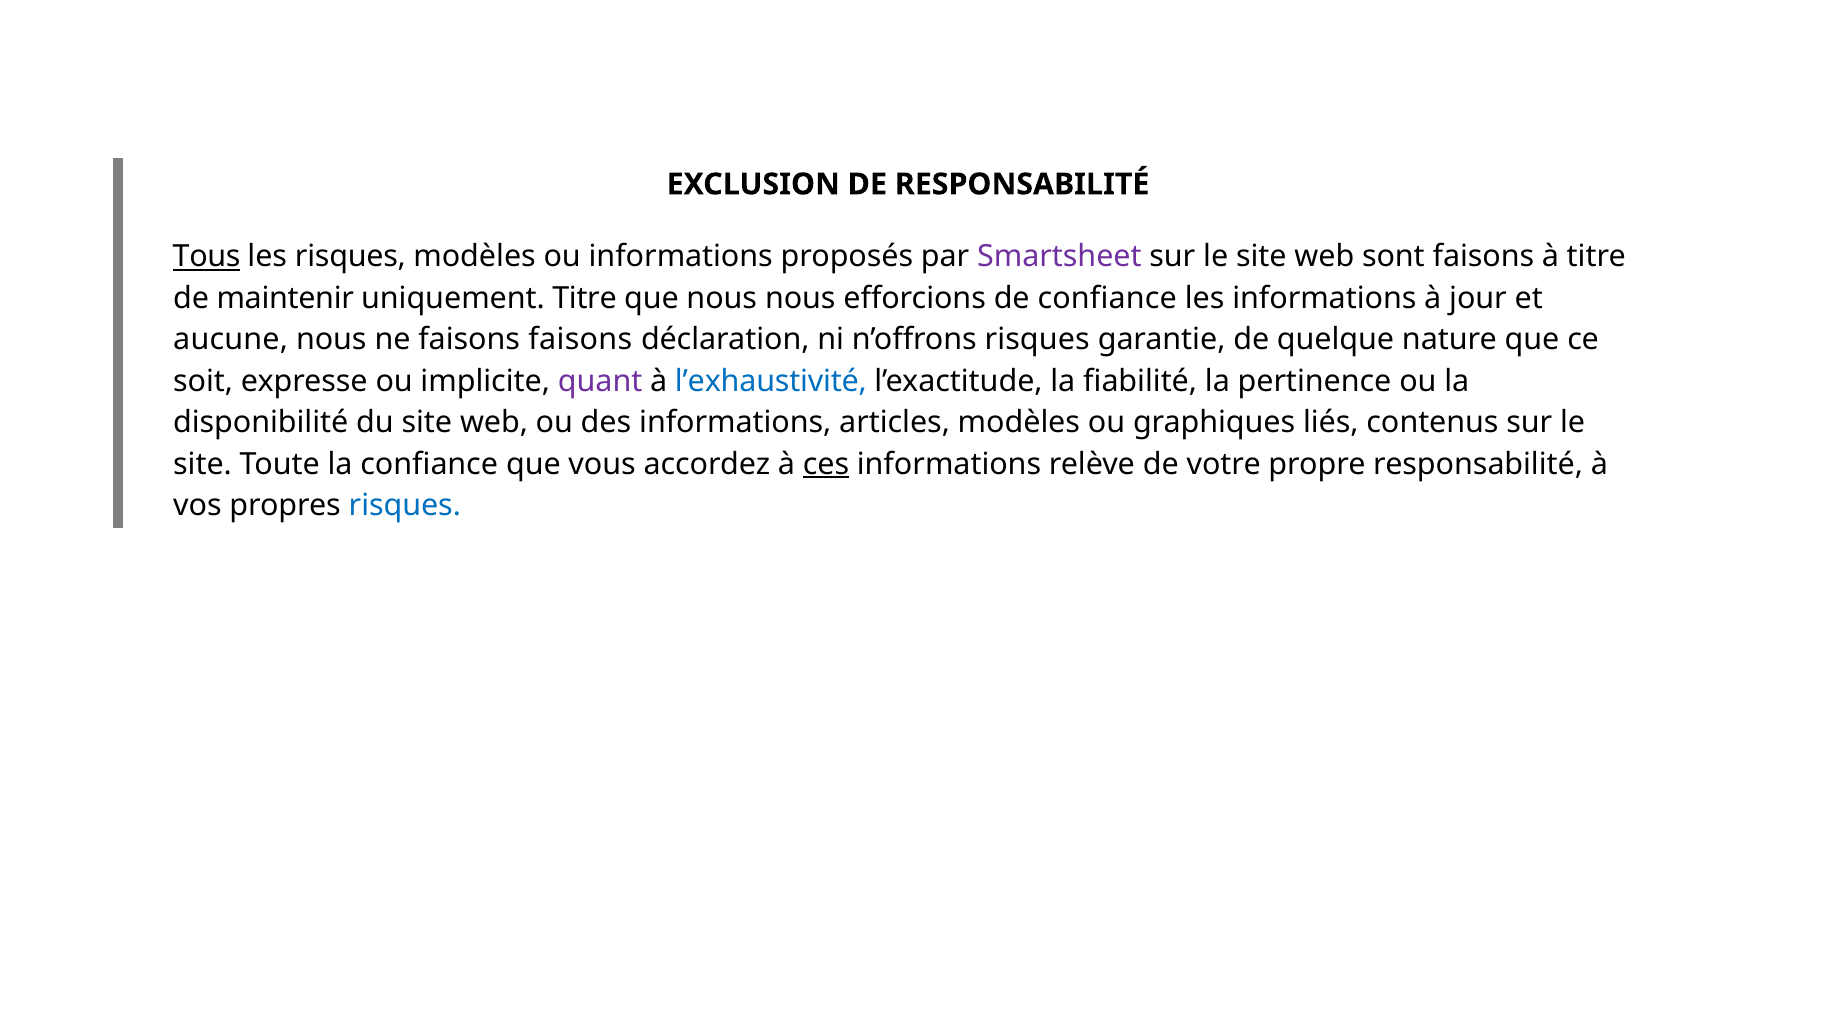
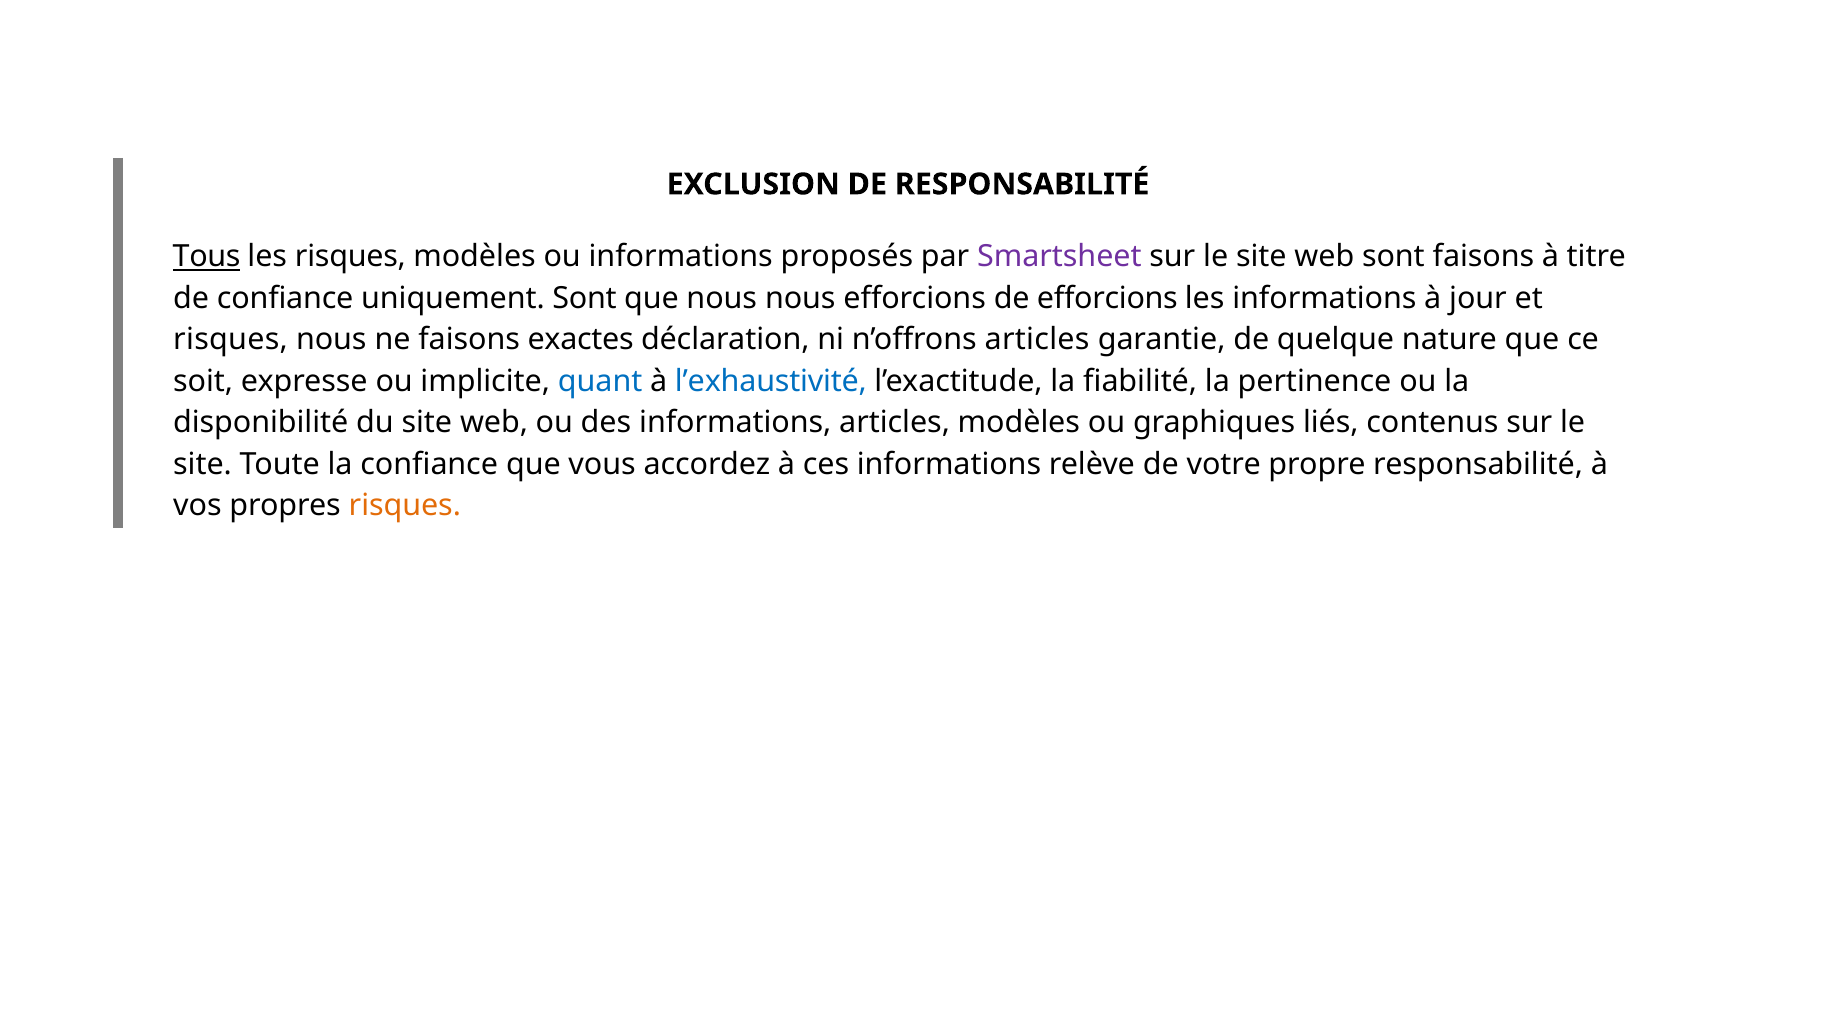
de maintenir: maintenir -> confiance (285, 298)
uniquement Titre: Titre -> Sont (585, 298)
de confiance: confiance -> efforcions (1107, 298)
aucune: aucune -> risques (231, 340)
faisons faisons: faisons -> exactes (581, 340)
n’offrons risques: risques -> articles (1037, 340)
quant colour: purple -> blue (600, 381)
ces underline: present -> none (826, 464)
risques colour: blue -> orange (405, 505)
